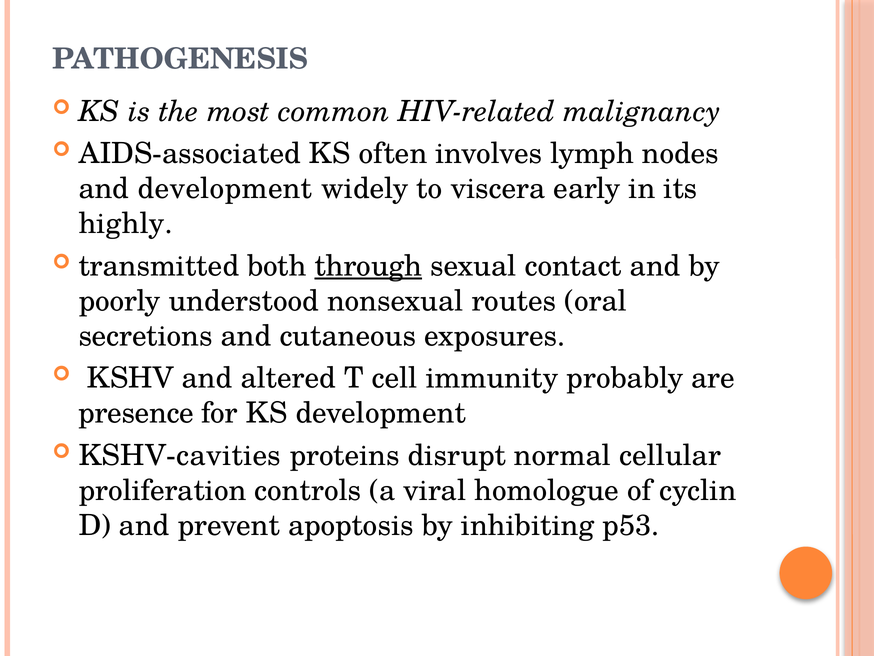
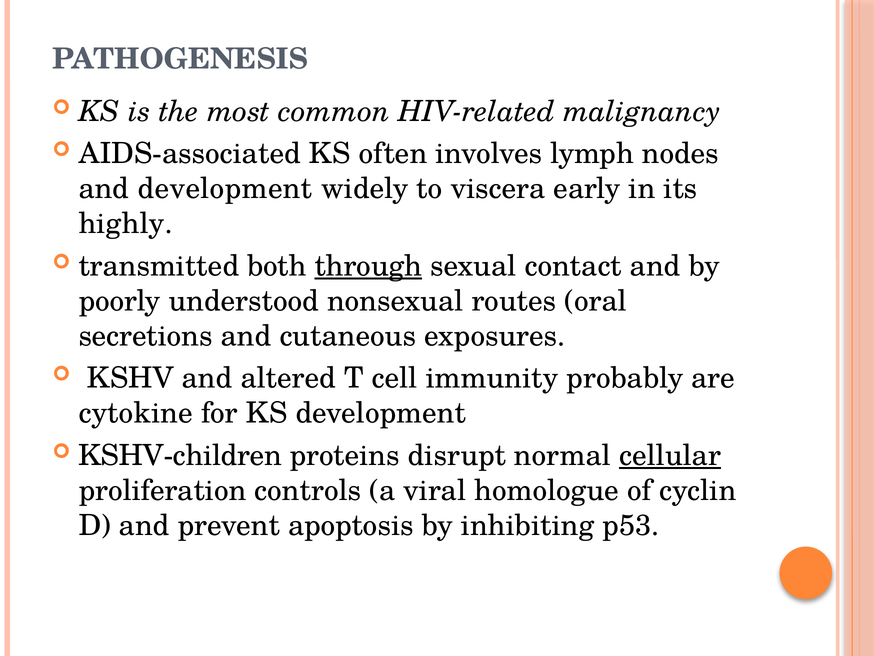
presence: presence -> cytokine (136, 413)
KSHV-cavities: KSHV-cavities -> KSHV-children (180, 455)
cellular underline: none -> present (670, 455)
